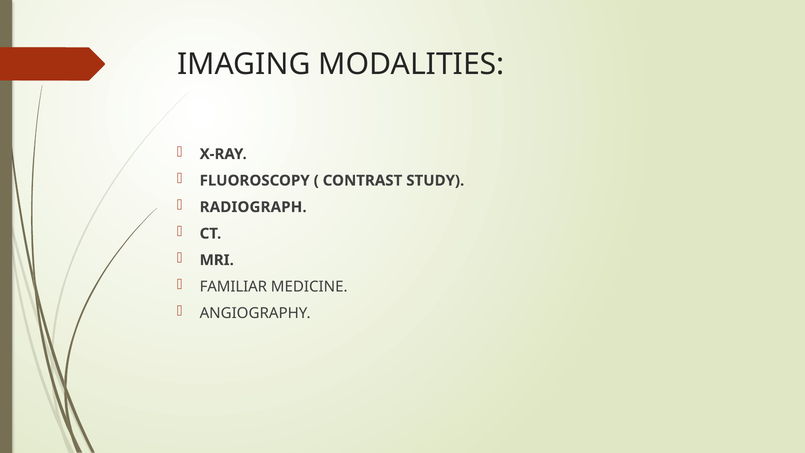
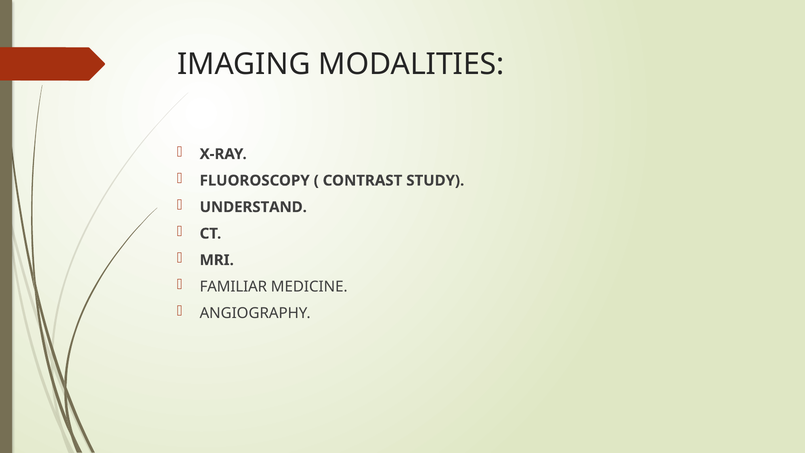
RADIOGRAPH: RADIOGRAPH -> UNDERSTAND (253, 207)
